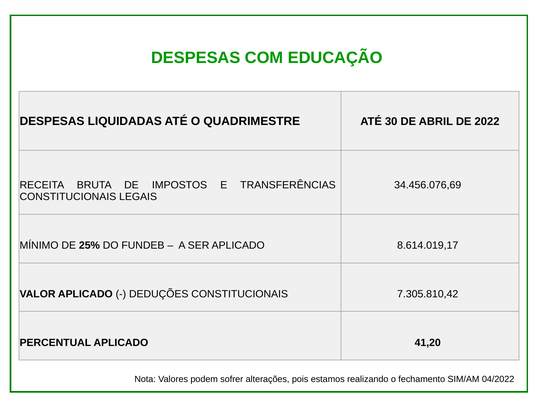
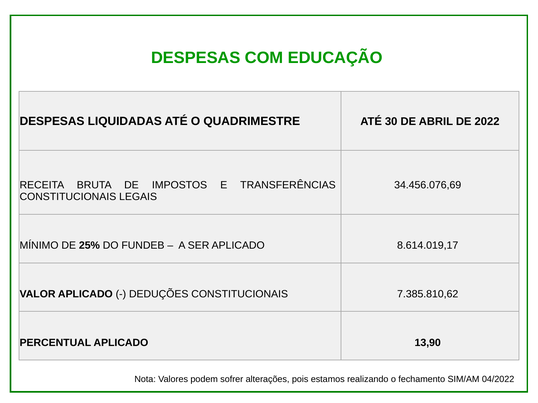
7.305.810,42: 7.305.810,42 -> 7.385.810,62 (428, 294)
41,20: 41,20 -> 13,90 (428, 343)
